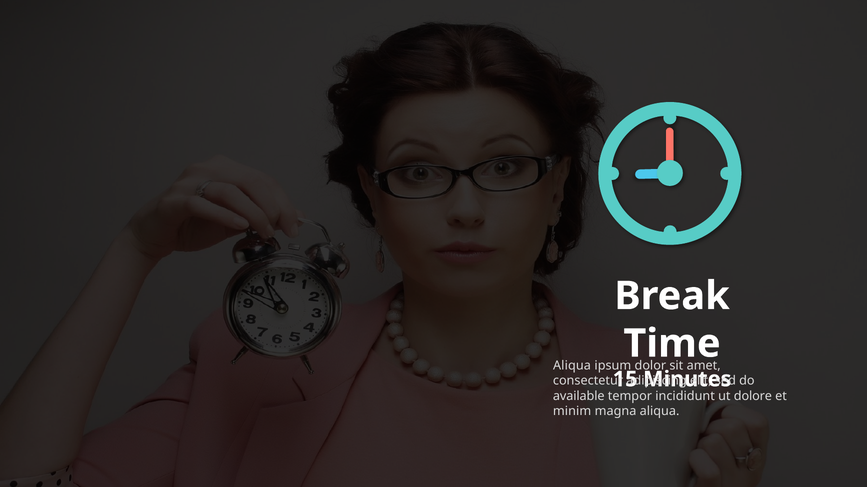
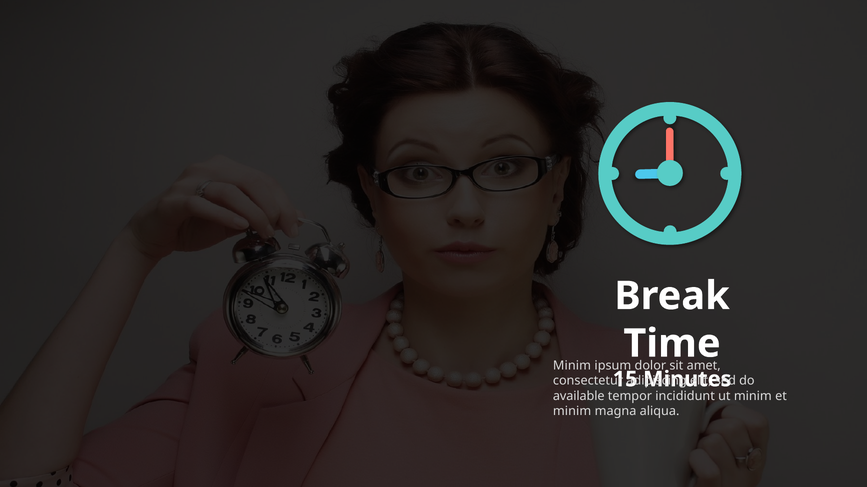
Aliqua: Aliqua -> Minim (572, 366)
dolore: dolore -> minim (753, 397)
